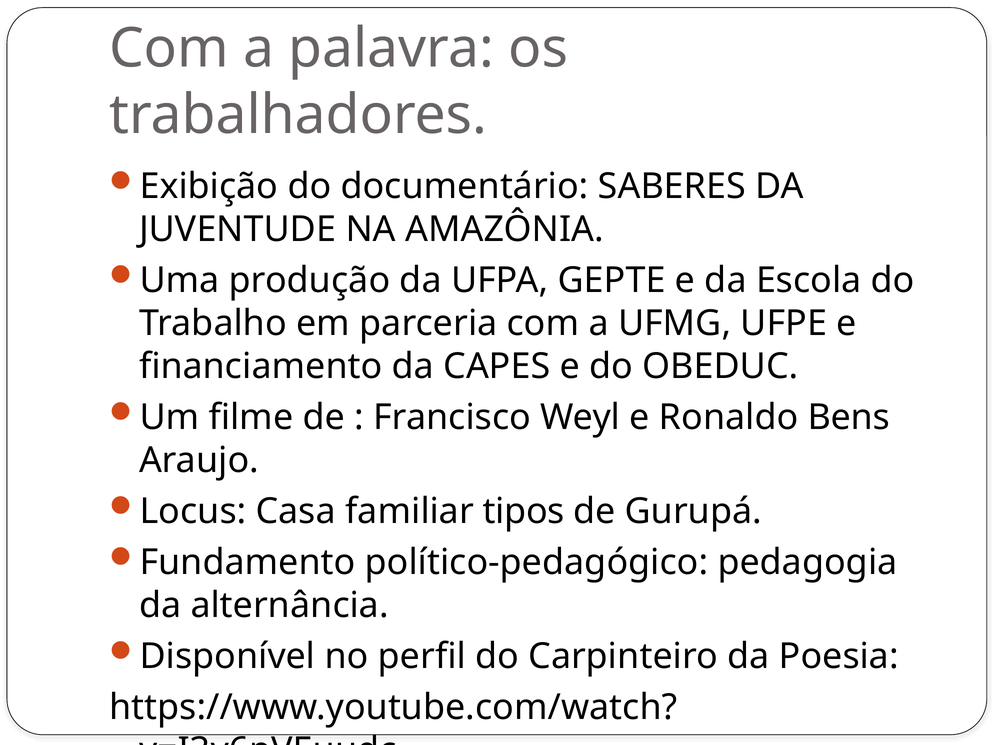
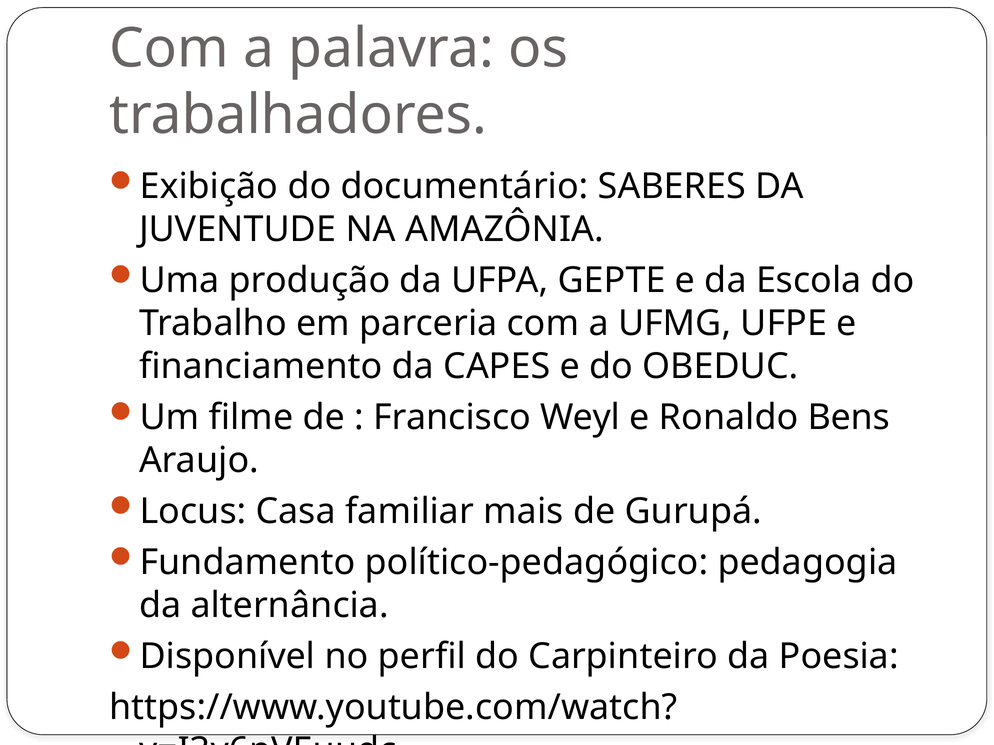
tipos: tipos -> mais (523, 512)
